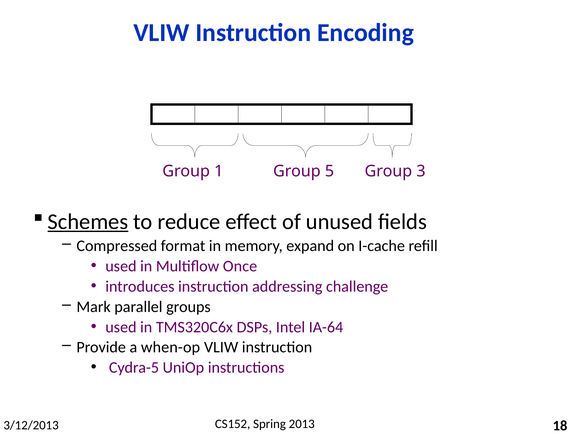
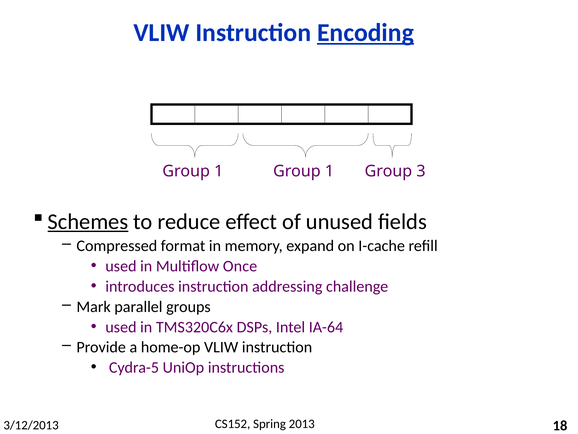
Encoding underline: none -> present (365, 33)
1 Group 5: 5 -> 1 (329, 171)
when-op: when-op -> home-op (171, 347)
